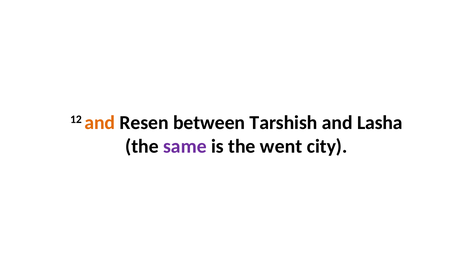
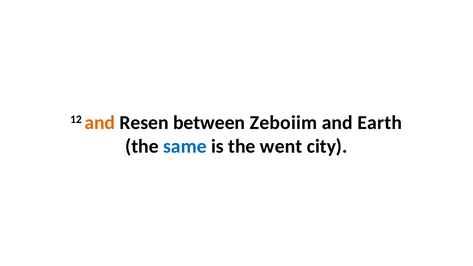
Tarshish: Tarshish -> Zeboiim (283, 123)
Lasha: Lasha -> Earth (380, 123)
same colour: purple -> blue (185, 146)
